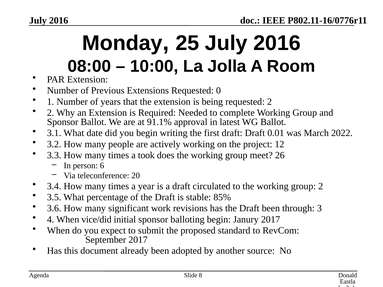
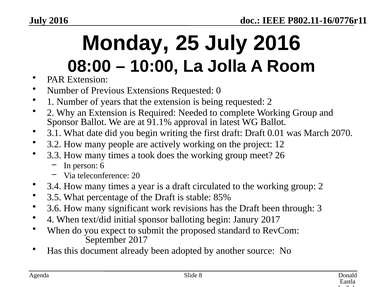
2022: 2022 -> 2070 (342, 133)
vice/did: vice/did -> text/did (96, 220)
